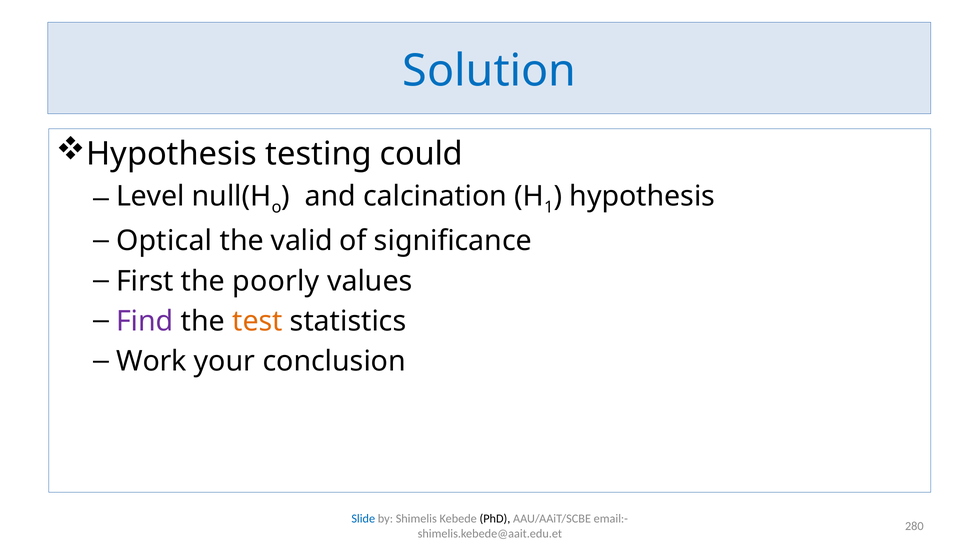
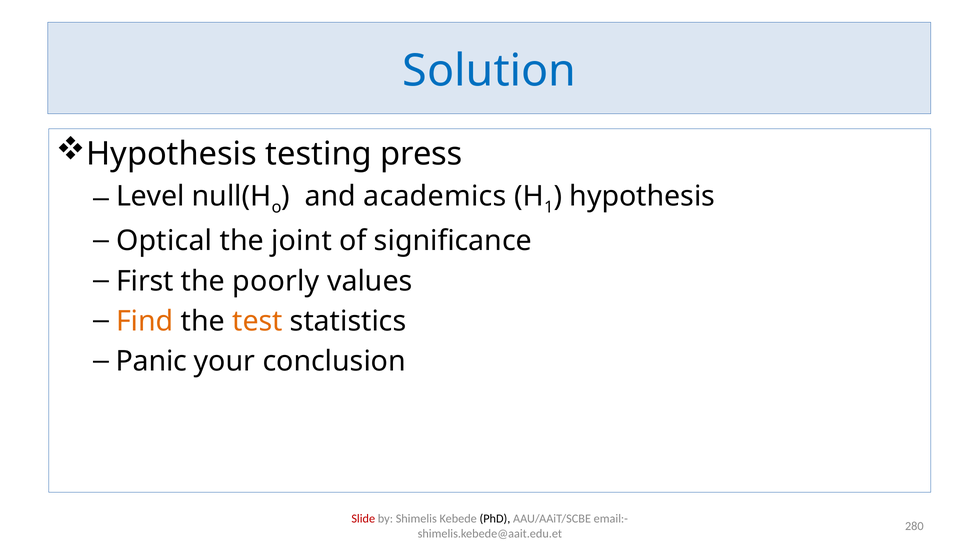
could: could -> press (421, 154)
calcination: calcination -> academics (435, 196)
valid: valid -> joint (302, 241)
Find colour: purple -> orange (145, 321)
Work: Work -> Panic (151, 361)
Slide colour: blue -> red (363, 519)
